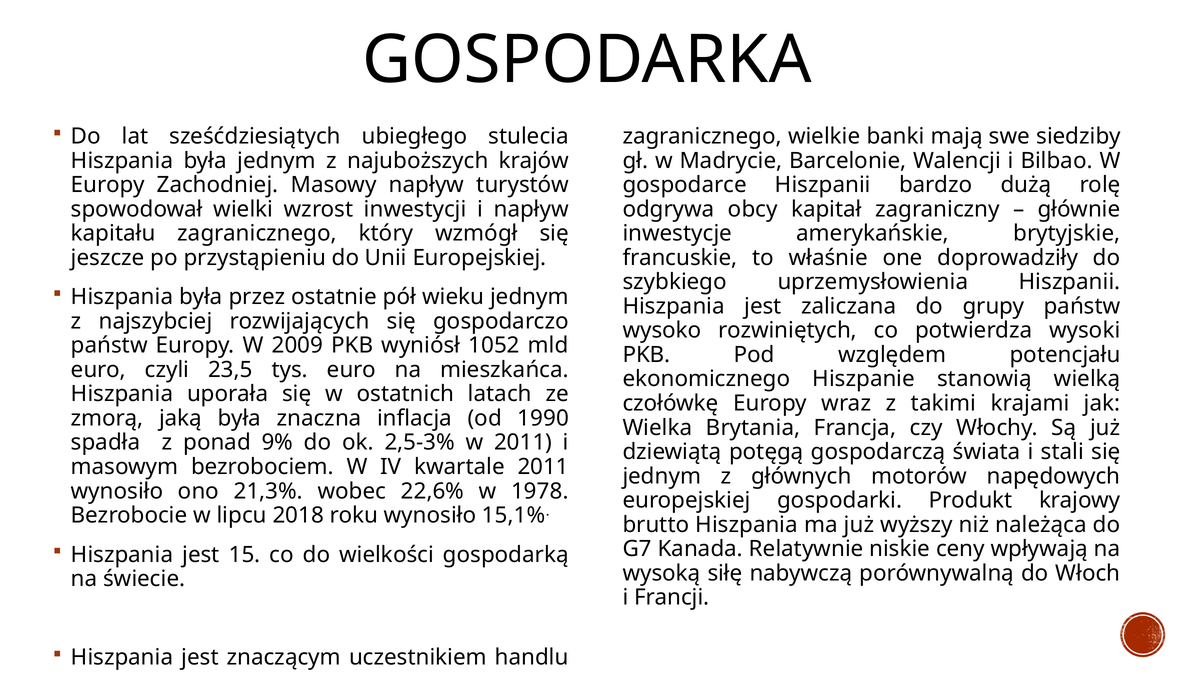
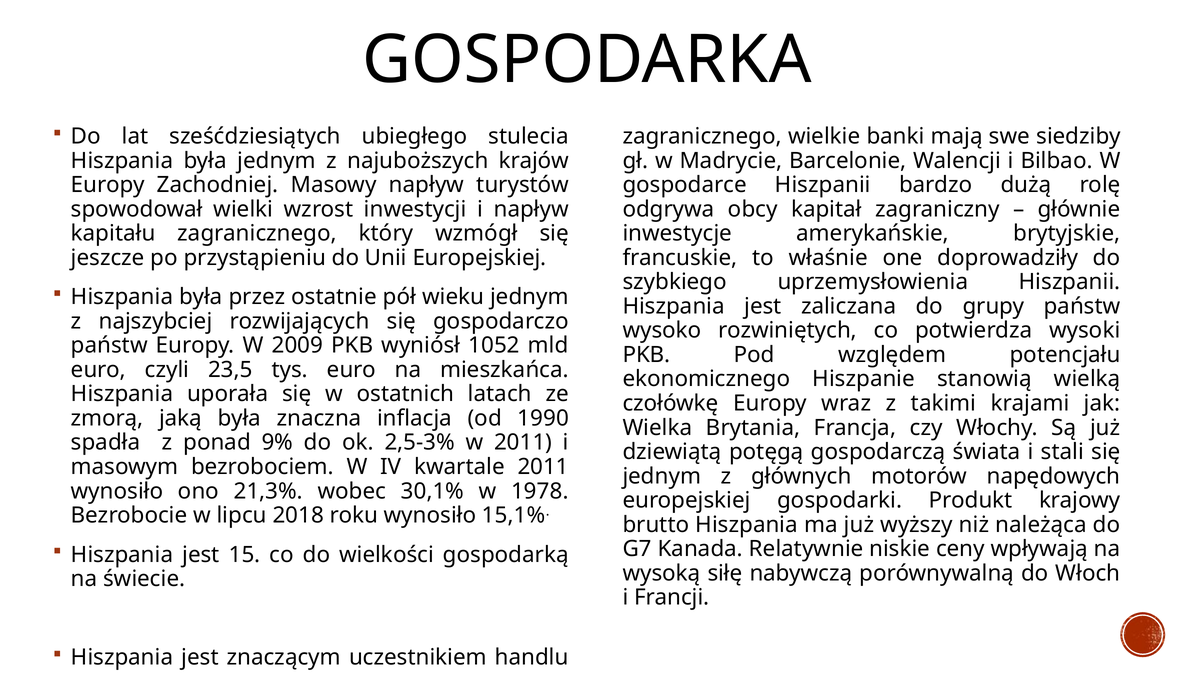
22,6%: 22,6% -> 30,1% (433, 491)
